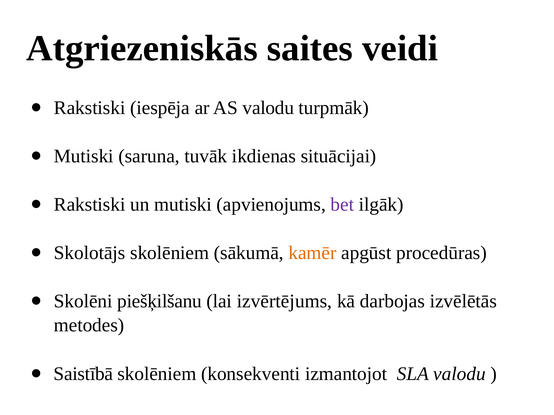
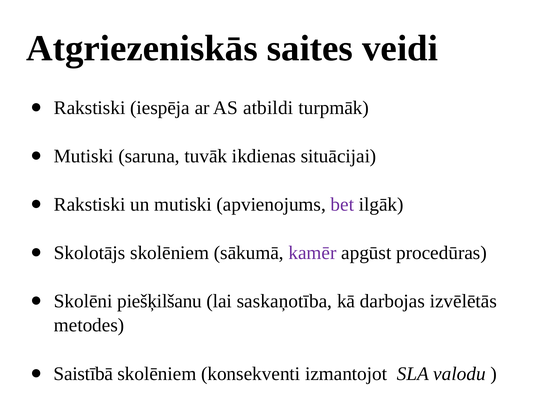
AS valodu: valodu -> atbildi (268, 108)
kamēr colour: orange -> purple (312, 253)
izvērtējums: izvērtējums -> saskaņotība (284, 301)
